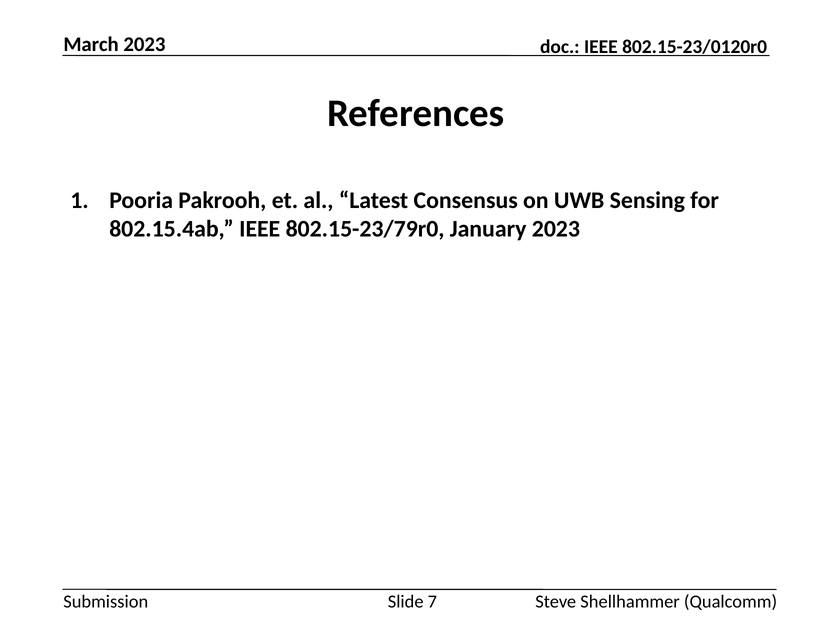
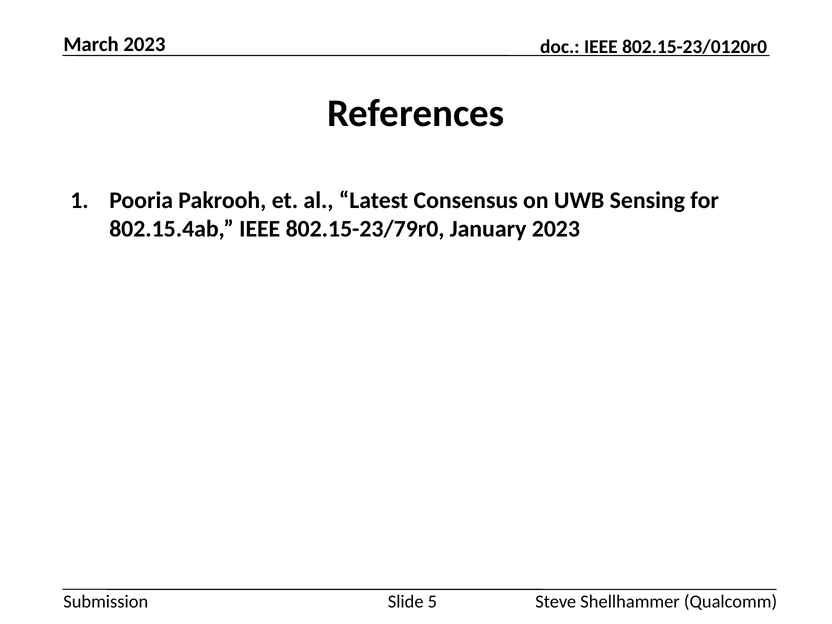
7: 7 -> 5 (432, 602)
